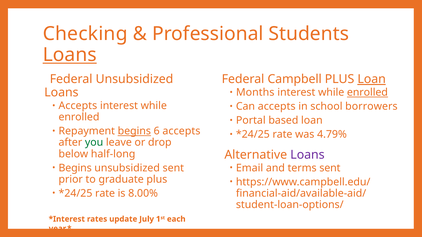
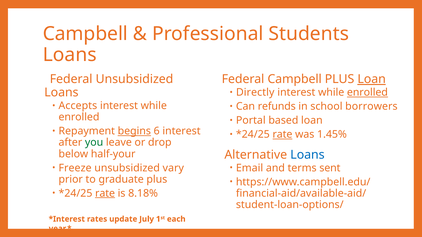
Checking: Checking -> Campbell (85, 34)
Loans underline: present -> none (70, 55)
Months: Months -> Directly (255, 93)
Can accepts: accepts -> refunds (277, 107)
6 accepts: accepts -> interest (182, 131)
rate underline: none -> present (282, 135)
4.79%: 4.79% -> 1.45% (332, 135)
half-long: half-long -> half-your (113, 154)
Loans colour: purple -> blue (307, 155)
Begins: Begins -> Freeze (75, 168)
unsubsidized sent: sent -> vary (173, 168)
rate underline: none -> present (105, 194)
8.00%: 8.00% -> 8.18% (143, 194)
